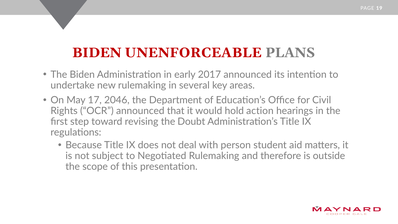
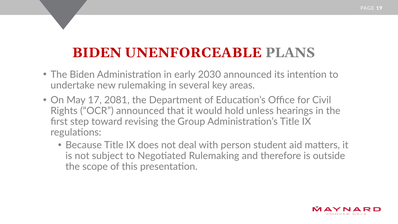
2017: 2017 -> 2030 (209, 74)
2046: 2046 -> 2081 (117, 100)
action: action -> unless (260, 111)
Doubt: Doubt -> Group (191, 122)
